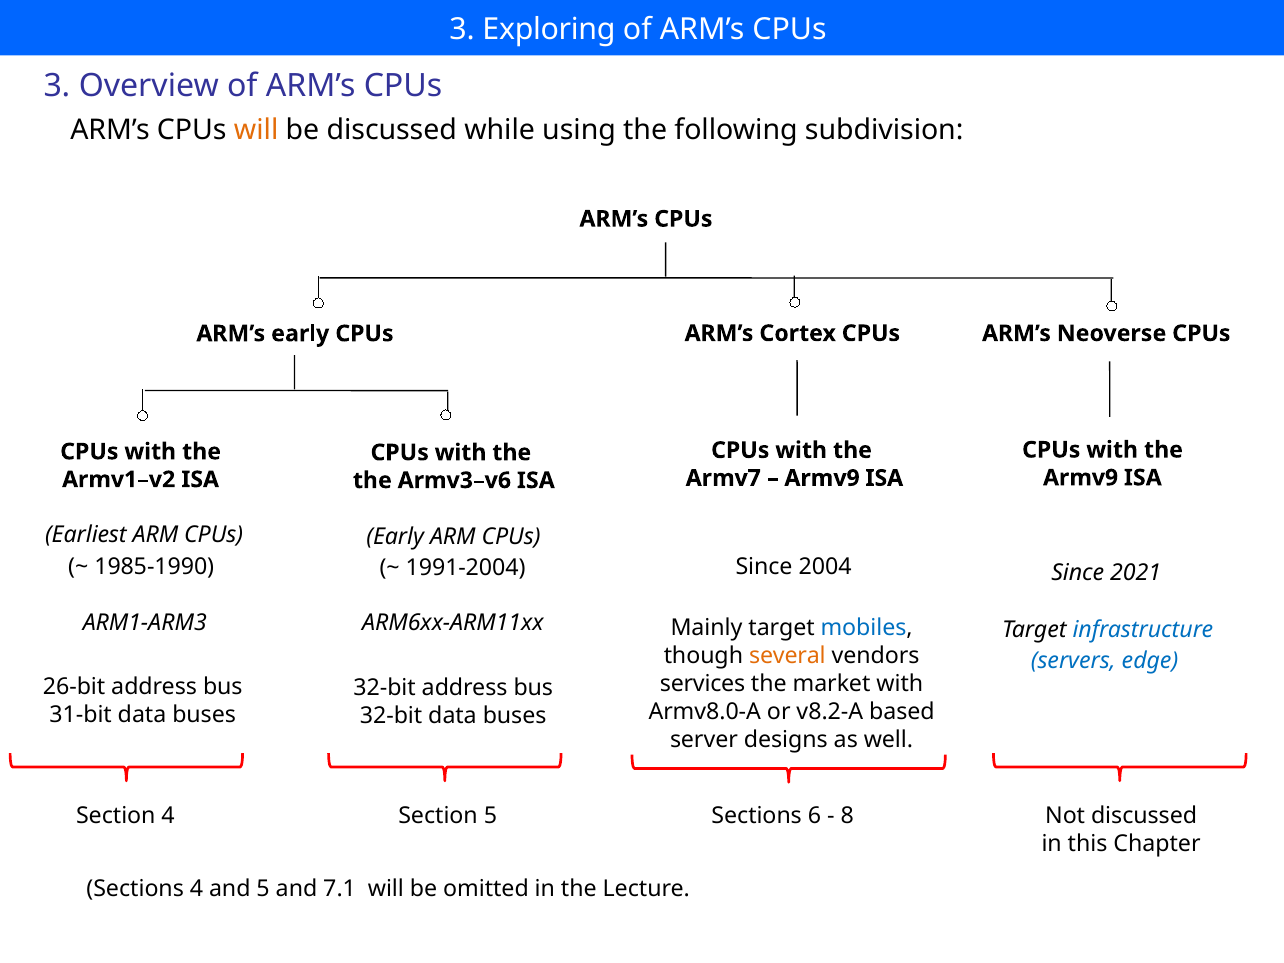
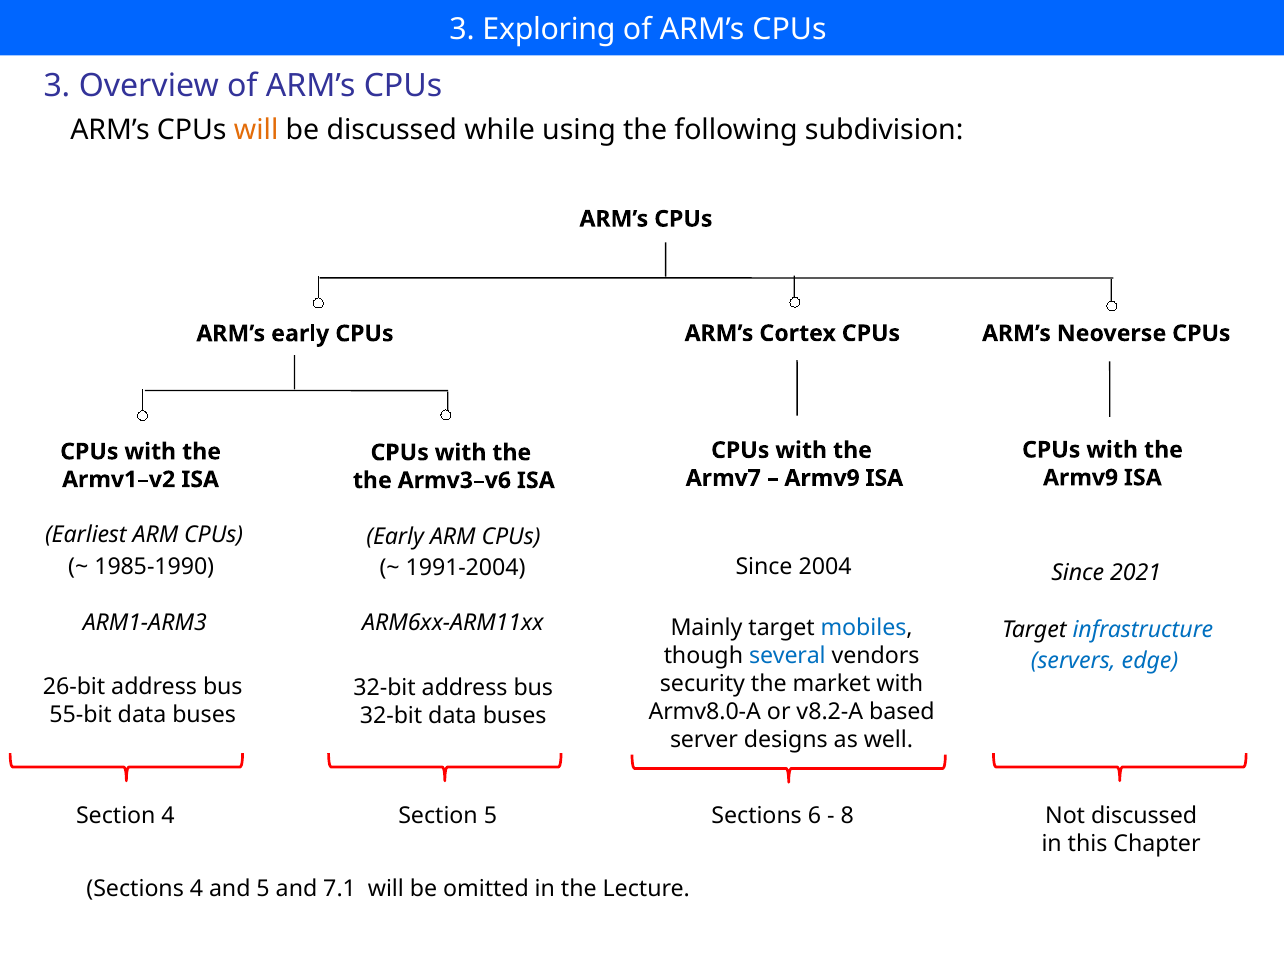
several colour: orange -> blue (787, 656)
services: services -> security (702, 684)
31-bit: 31-bit -> 55-bit (81, 715)
